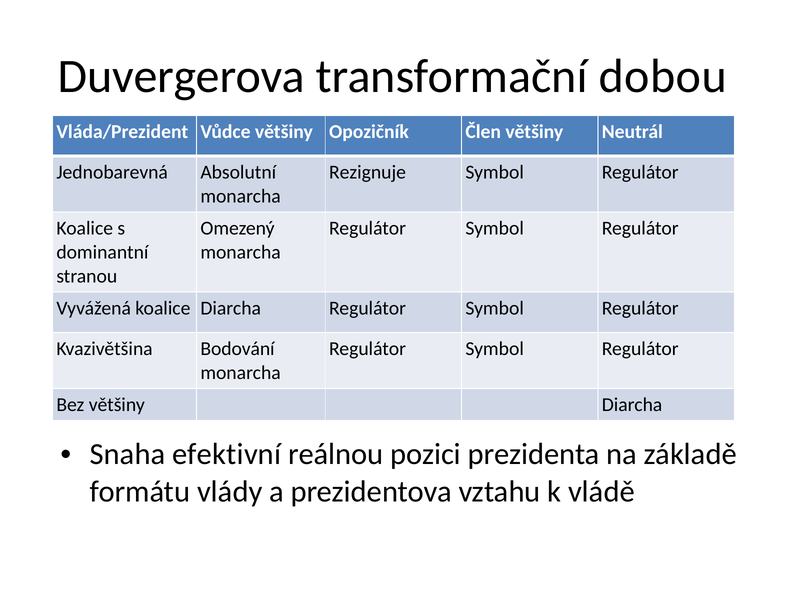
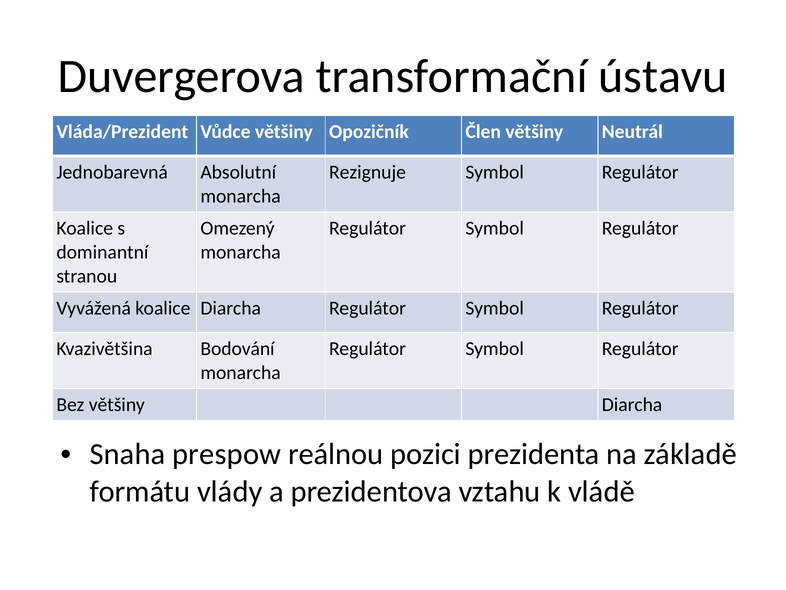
dobou: dobou -> ústavu (663, 76)
efektivní: efektivní -> prespow (227, 454)
